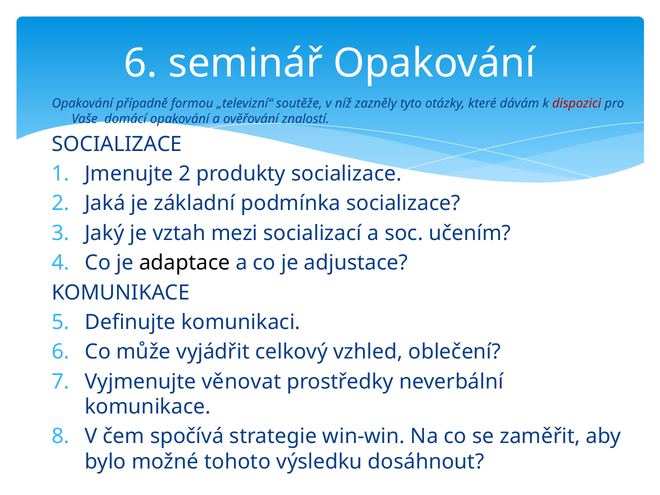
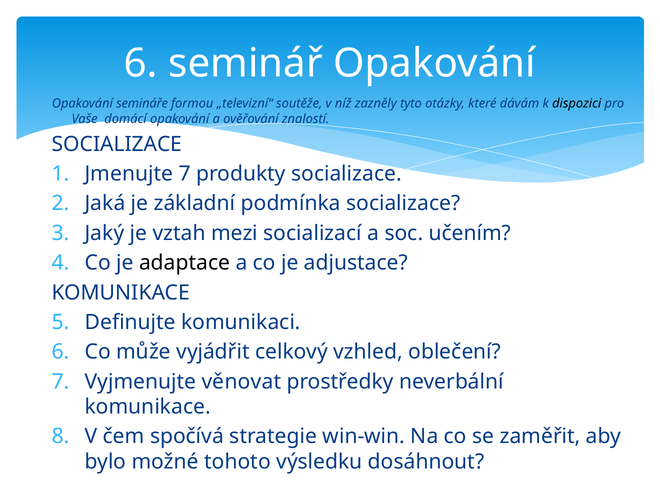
případně: případně -> semináře (142, 103)
dispozici colour: red -> black (577, 103)
Jmenujte 2: 2 -> 7 (185, 174)
